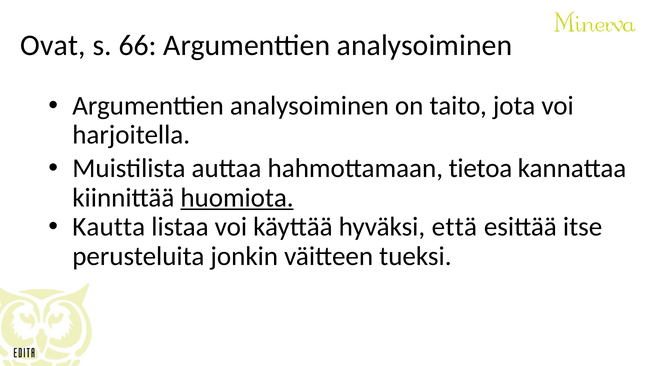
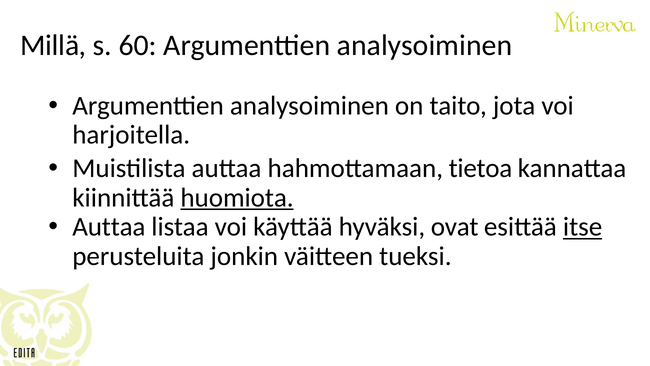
Ovat: Ovat -> Millä (53, 45)
66: 66 -> 60 (138, 45)
Kautta: Kautta -> Auttaa (109, 227)
että: että -> ovat (455, 227)
itse underline: none -> present (583, 227)
